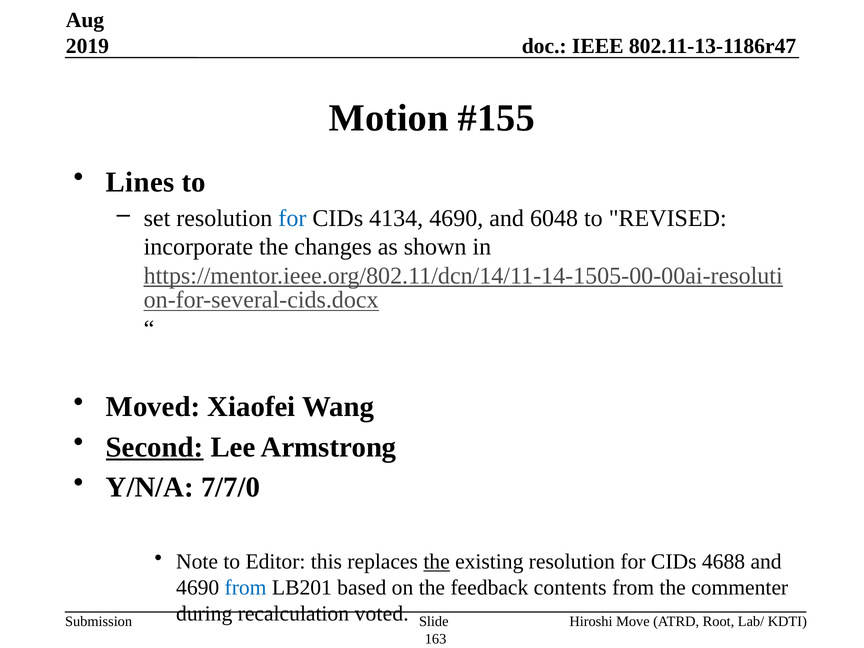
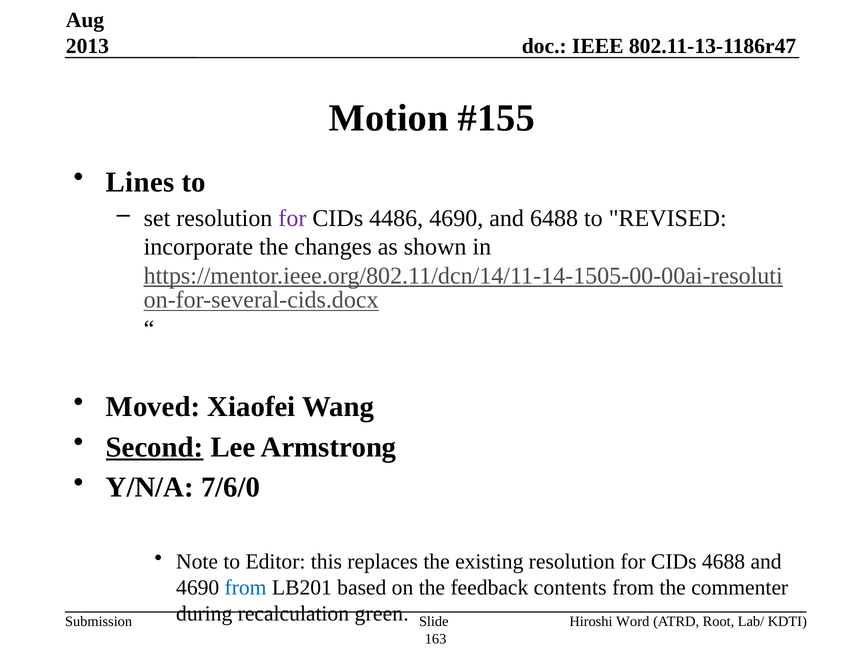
2019: 2019 -> 2013 (87, 46)
for colour: blue -> purple (292, 218)
4134: 4134 -> 4486 (396, 218)
6048: 6048 -> 6488 (554, 218)
7/7/0: 7/7/0 -> 7/6/0 (231, 487)
the underline: present -> none (437, 562)
voted: voted -> green (382, 614)
Move: Move -> Word (633, 621)
